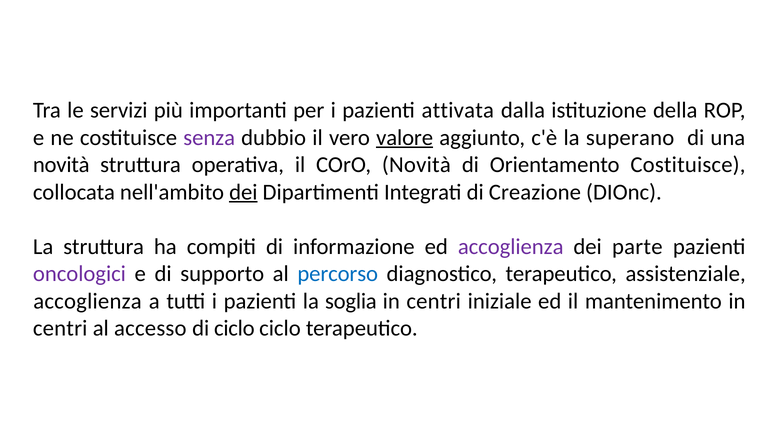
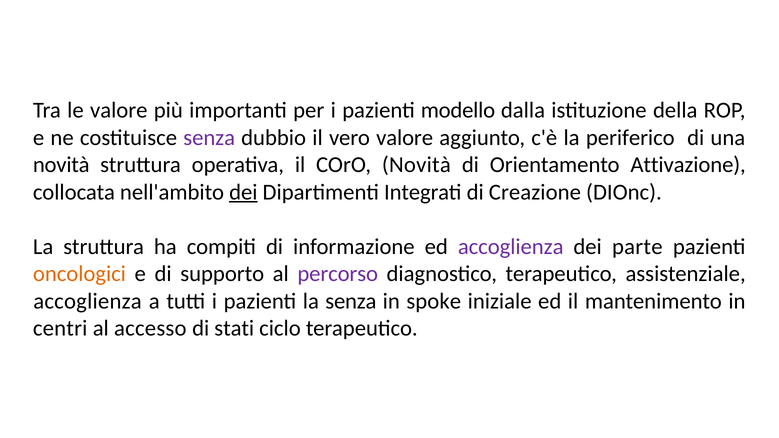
le servizi: servizi -> valore (119, 110)
attivata: attivata -> modello (458, 110)
valore underline: present -> none (405, 138)
superano: superano -> periferico (630, 138)
Orientamento Costituisce: Costituisce -> Attivazione (688, 165)
oncologici colour: purple -> orange (79, 274)
percorso colour: blue -> purple (338, 274)
la soglia: soglia -> senza (351, 301)
centri: centri -> spoke (434, 301)
di ciclo: ciclo -> stati (234, 329)
